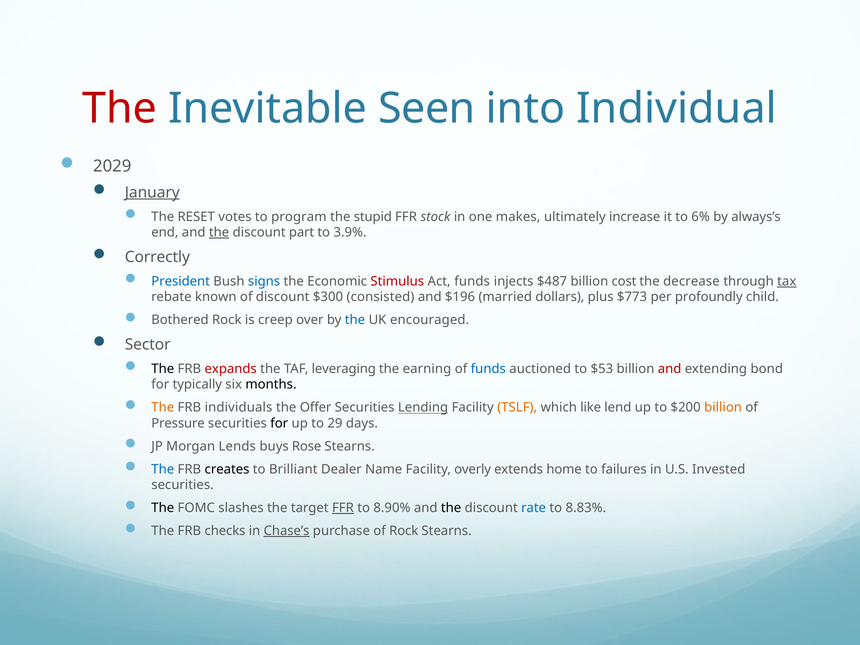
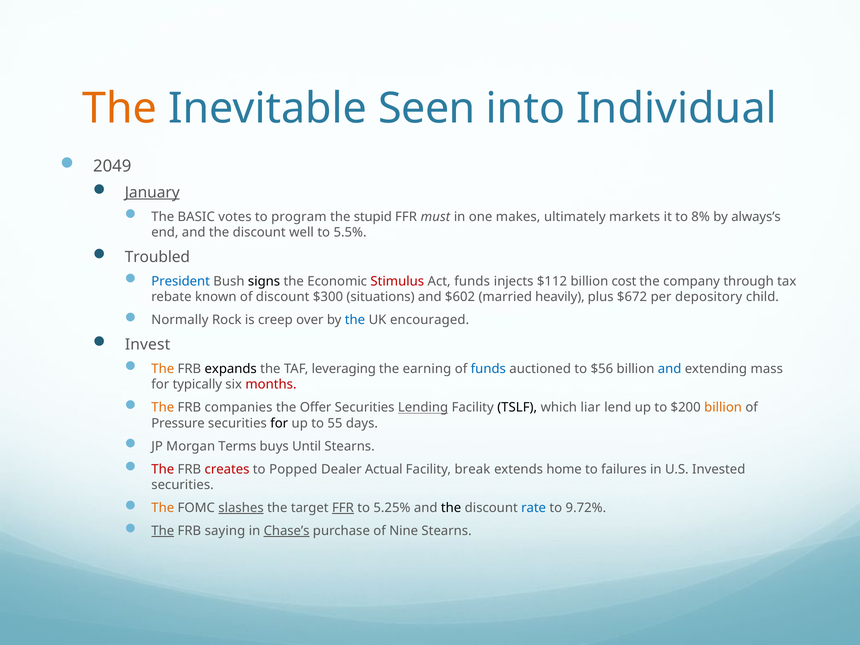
The colour: red -> orange (120, 109)
2029: 2029 -> 2049 (112, 166)
RESET: RESET -> BASIC (196, 217)
stock: stock -> must (435, 217)
increase: increase -> markets (635, 217)
6%: 6% -> 8% (701, 217)
the underline: present -> none (219, 232)
part: part -> well (302, 232)
3.9%: 3.9% -> 5.5% (350, 232)
Correctly: Correctly -> Troubled (157, 257)
signs colour: blue -> black (264, 281)
$487: $487 -> $112 (552, 281)
decrease: decrease -> company (692, 281)
tax underline: present -> none (787, 281)
consisted: consisted -> situations (381, 297)
$196: $196 -> $602 (460, 297)
dollars: dollars -> heavily (560, 297)
$773: $773 -> $672 (632, 297)
profoundly: profoundly -> depository (709, 297)
Bothered: Bothered -> Normally (180, 320)
Sector: Sector -> Invest (148, 345)
The colour: black -> orange (163, 369)
expands colour: red -> black (231, 369)
$53: $53 -> $56 (602, 369)
and colour: red -> blue (670, 369)
bond: bond -> mass (767, 369)
months colour: black -> red (271, 385)
individuals: individuals -> companies (239, 408)
TSLF colour: orange -> black (517, 408)
like: like -> liar (591, 408)
29: 29 -> 55 (335, 423)
Lends: Lends -> Terms (237, 446)
Rose: Rose -> Until (307, 446)
The colour: blue -> red (163, 469)
creates colour: black -> red (227, 469)
Brilliant: Brilliant -> Popped (293, 469)
Name: Name -> Actual (384, 469)
overly: overly -> break (472, 469)
The colour: black -> orange (163, 508)
slashes underline: none -> present (241, 508)
8.90%: 8.90% -> 5.25% (392, 508)
8.83%: 8.83% -> 9.72% (586, 508)
The underline: none -> present (163, 531)
checks: checks -> saying (225, 531)
of Rock: Rock -> Nine (404, 531)
